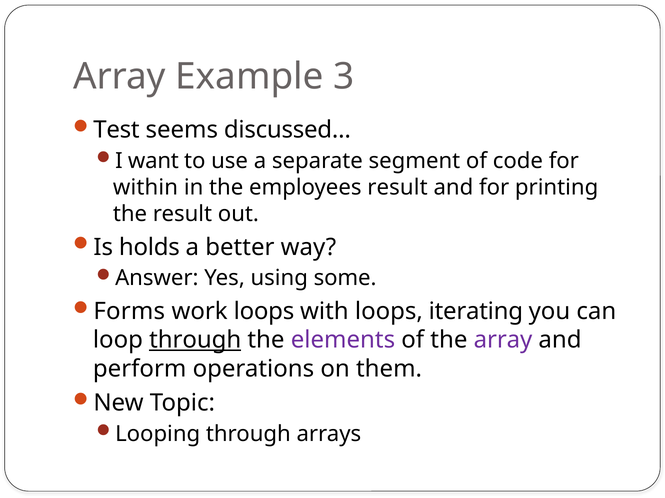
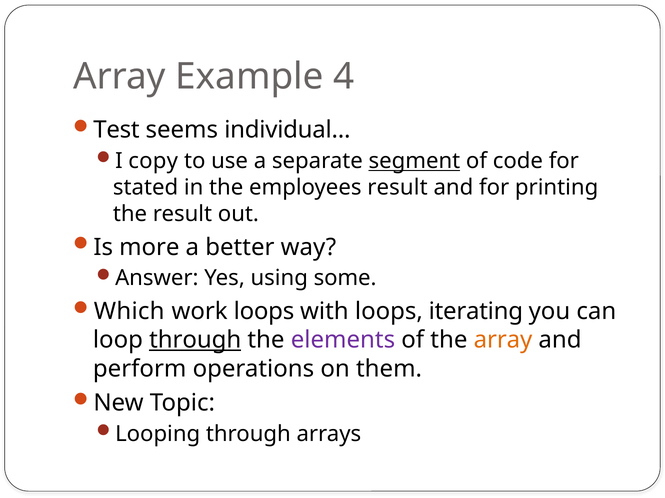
3: 3 -> 4 (344, 77)
discussed…: discussed… -> individual… (287, 130)
want: want -> copy (153, 161)
segment underline: none -> present (414, 161)
within: within -> stated (146, 188)
holds: holds -> more (149, 248)
Forms: Forms -> Which (129, 312)
array colour: purple -> orange (503, 341)
